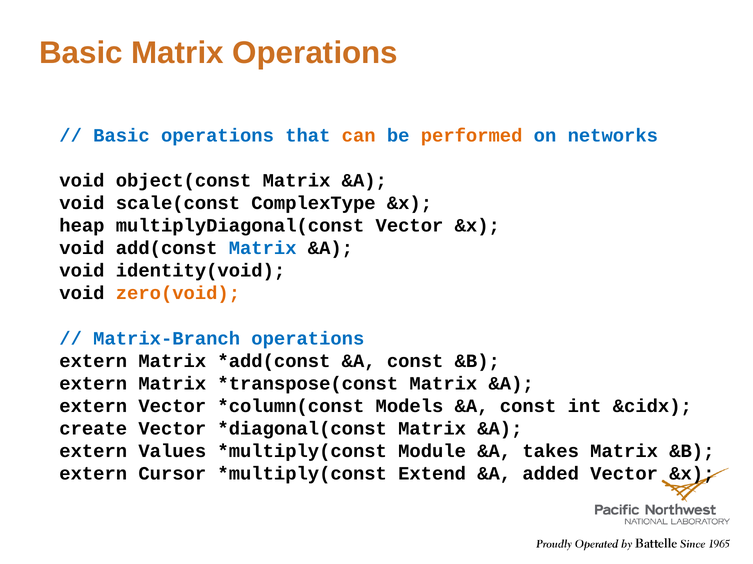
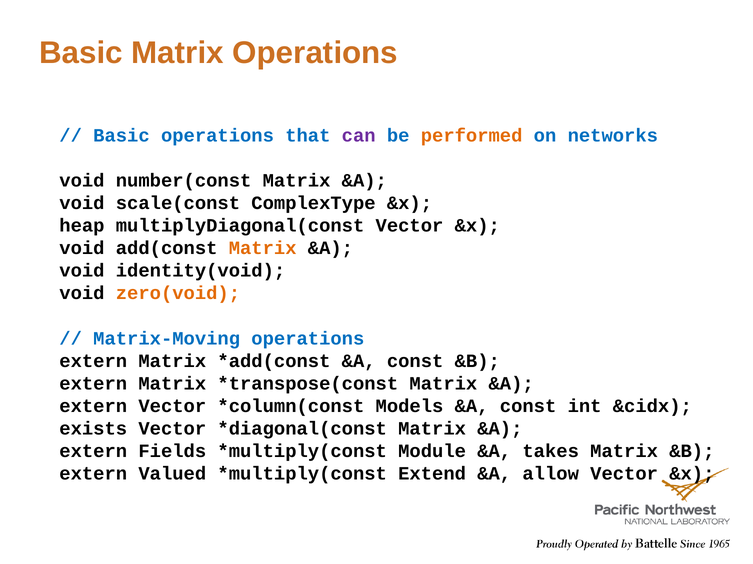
can colour: orange -> purple (359, 136)
object(const: object(const -> number(const (184, 181)
Matrix colour: blue -> orange (263, 248)
Matrix-Branch: Matrix-Branch -> Matrix-Moving (167, 339)
create: create -> exists (93, 429)
Values: Values -> Fields (172, 452)
Cursor: Cursor -> Valued (172, 474)
added: added -> allow (551, 474)
